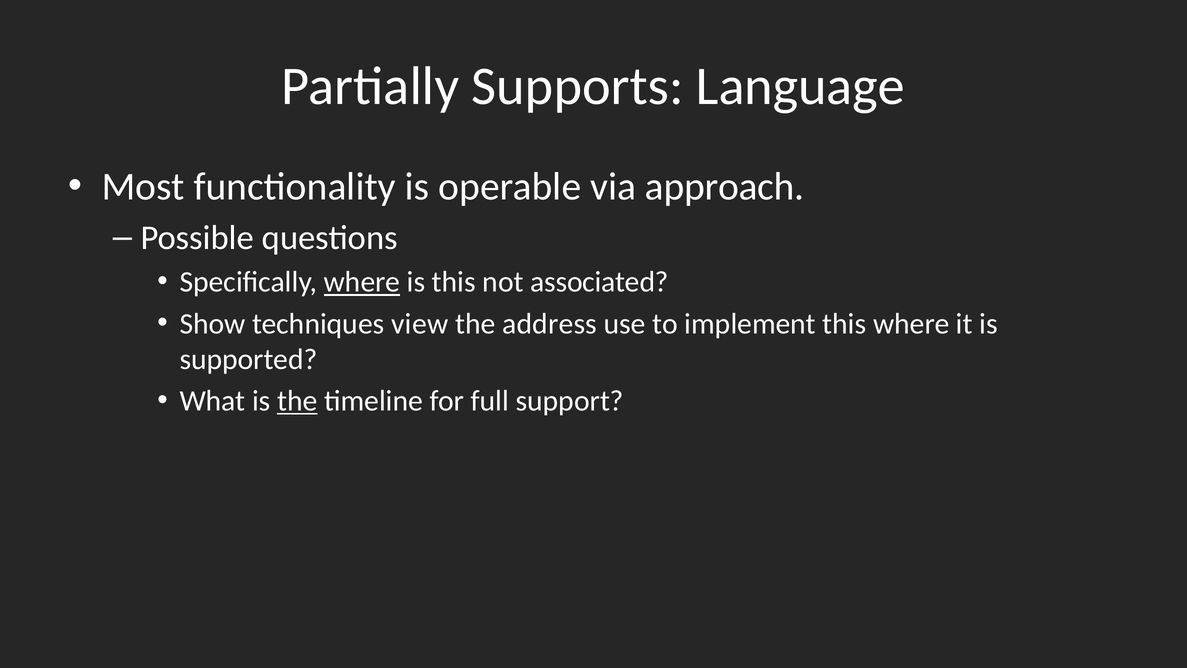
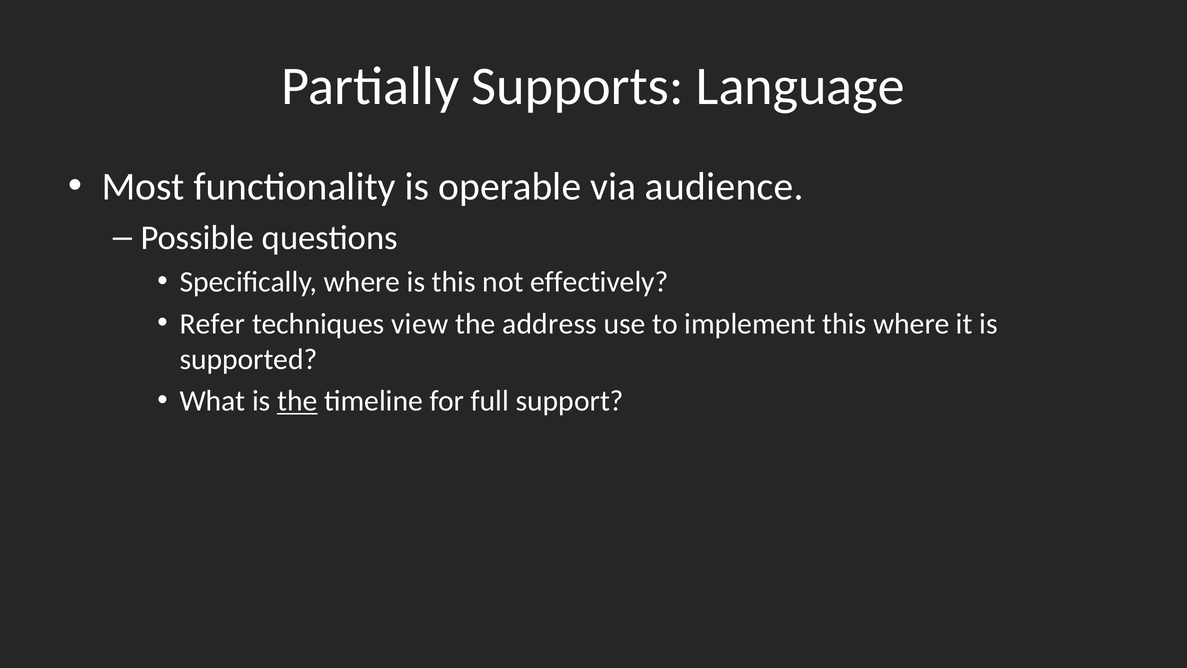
approach: approach -> audience (724, 187)
where underline: present -> none (362, 282)
associated: associated -> effectively (599, 282)
Show: Show -> Refer (212, 324)
